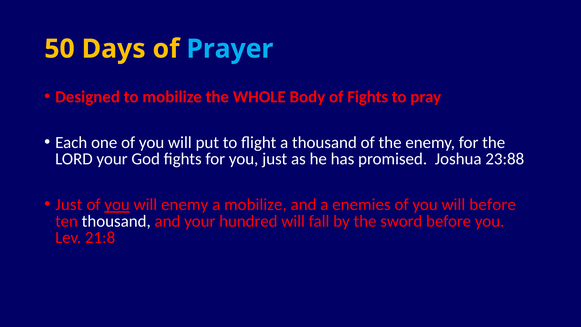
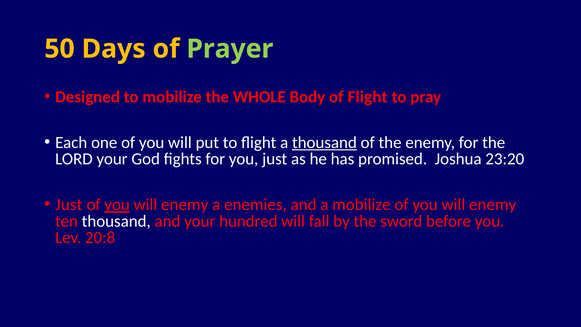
Prayer colour: light blue -> light green (230, 49)
of Fights: Fights -> Flight (368, 97)
thousand underline: none -> present (324, 142)
23:88: 23:88 -> 23:20 (505, 159)
a mobilize: mobilize -> enemies (255, 205)
a enemies: enemies -> mobilize (361, 205)
before: before -> enemy (493, 205)
21:8: 21:8 -> 20:8 (100, 238)
